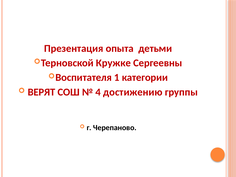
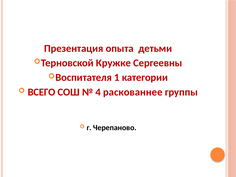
ВЕРЯТ: ВЕРЯТ -> ВСЕГО (42, 92)
достижению: достижению -> раскованнее (133, 92)
